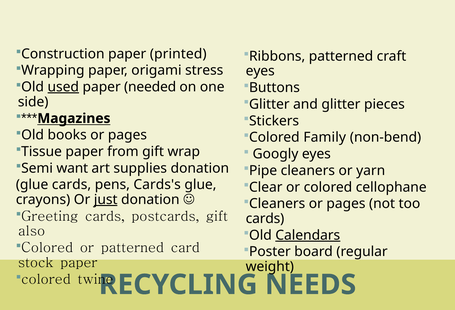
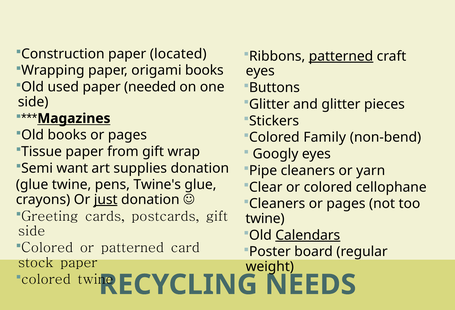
printed: printed -> located (178, 54)
patterned underline: none -> present (341, 56)
origami stress: stress -> books (204, 70)
used underline: present -> none (63, 87)
glue cards: cards -> twine (72, 185)
Cards's: Cards's -> Twine's (157, 185)
cards: cards -> twine (265, 219)
also: also -> side (32, 231)
